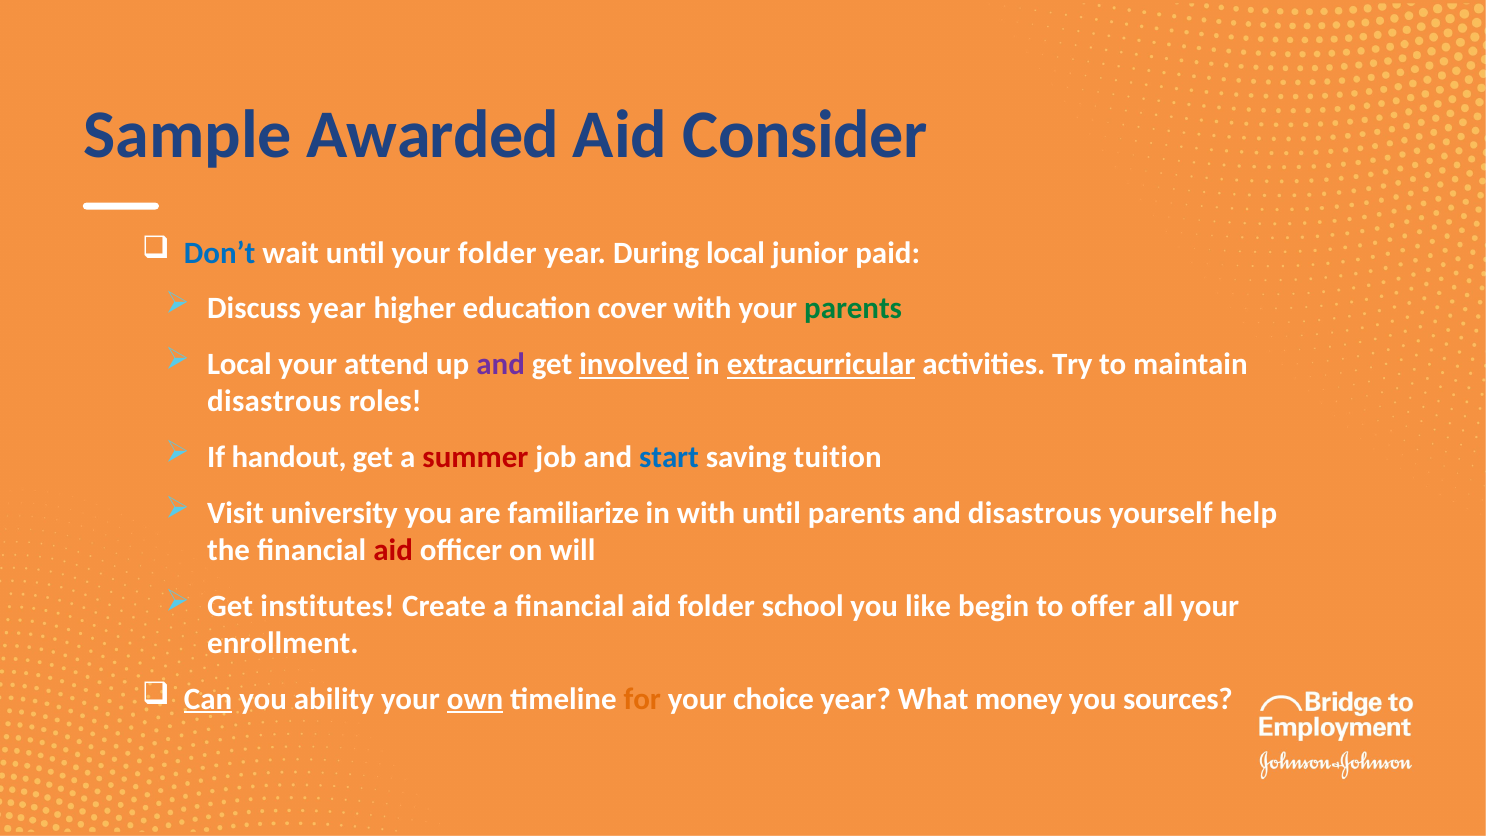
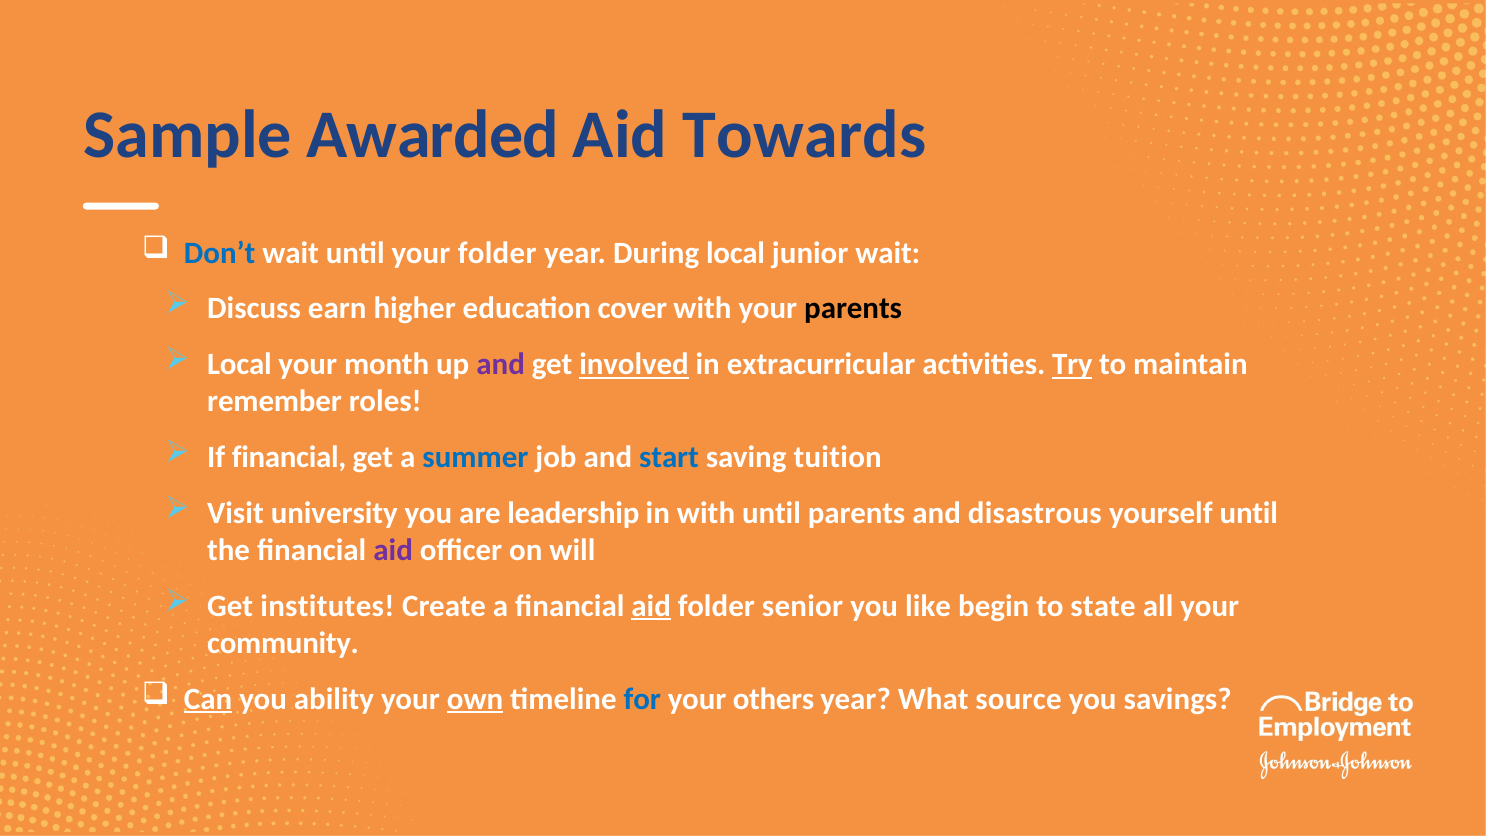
Consider: Consider -> Towards (805, 135)
junior paid: paid -> wait (888, 253)
Discuss year: year -> earn (337, 309)
parents colour: green -> black (853, 309)
attend: attend -> month (387, 364)
extracurricular underline: present -> none (821, 364)
Try underline: none -> present (1072, 364)
disastrous: disastrous -> remember (275, 402)
If handout: handout -> financial (289, 457)
summer colour: red -> blue (475, 457)
familiarize: familiarize -> leadership (573, 513)
yourself help: help -> until (1249, 513)
aid colour: red -> purple (393, 550)
aid underline: none -> present (651, 606)
school: school -> senior (803, 606)
offer: offer -> state (1103, 606)
enrollment: enrollment -> community (283, 643)
for colour: orange -> blue (642, 699)
choice: choice -> others (773, 699)
money: money -> source (1019, 699)
sources: sources -> savings (1178, 699)
